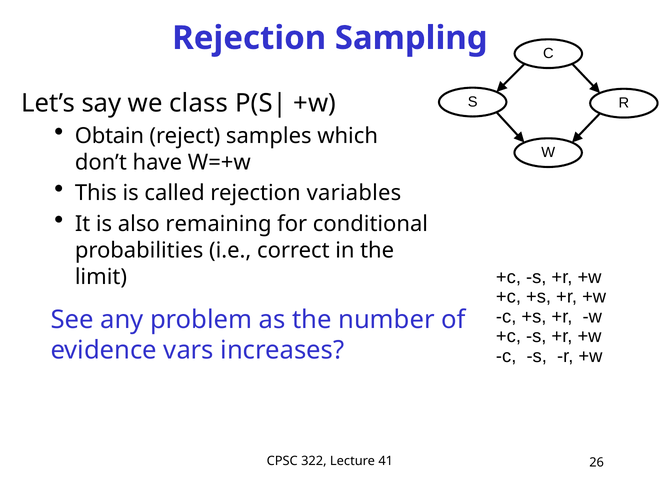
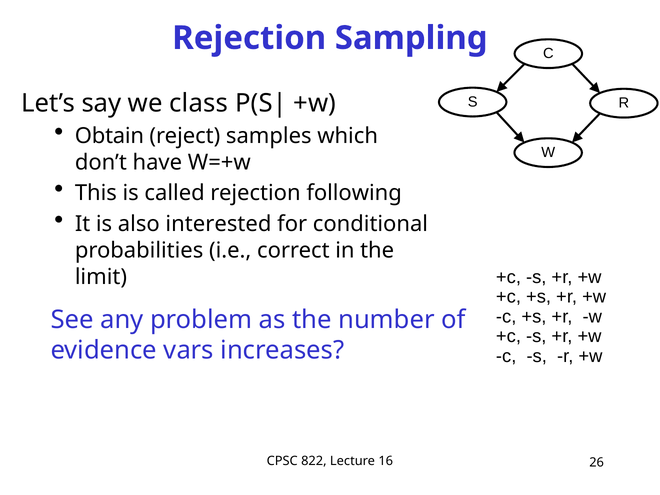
variables: variables -> following (354, 193)
remaining: remaining -> interested (218, 224)
322: 322 -> 822 (314, 461)
41: 41 -> 16 (386, 461)
